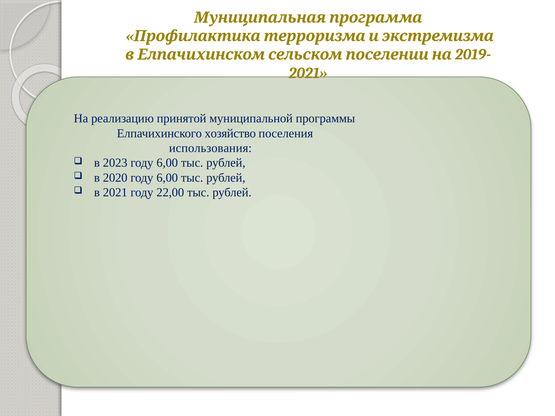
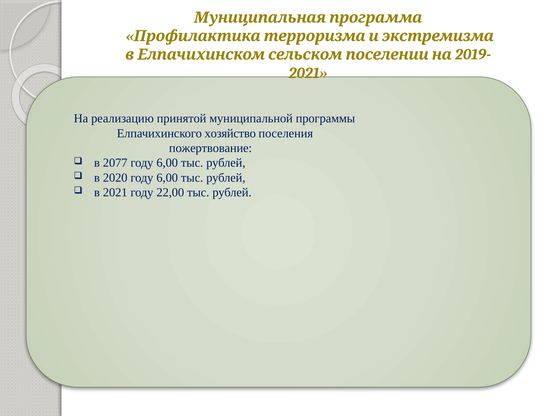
использования: использования -> пожертвование (211, 148)
2023: 2023 -> 2077 (115, 163)
